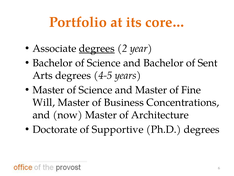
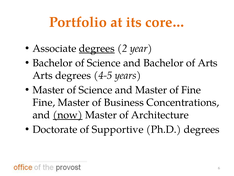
of Sent: Sent -> Arts (208, 63)
Will: Will -> Fine (44, 102)
now underline: none -> present (68, 115)
